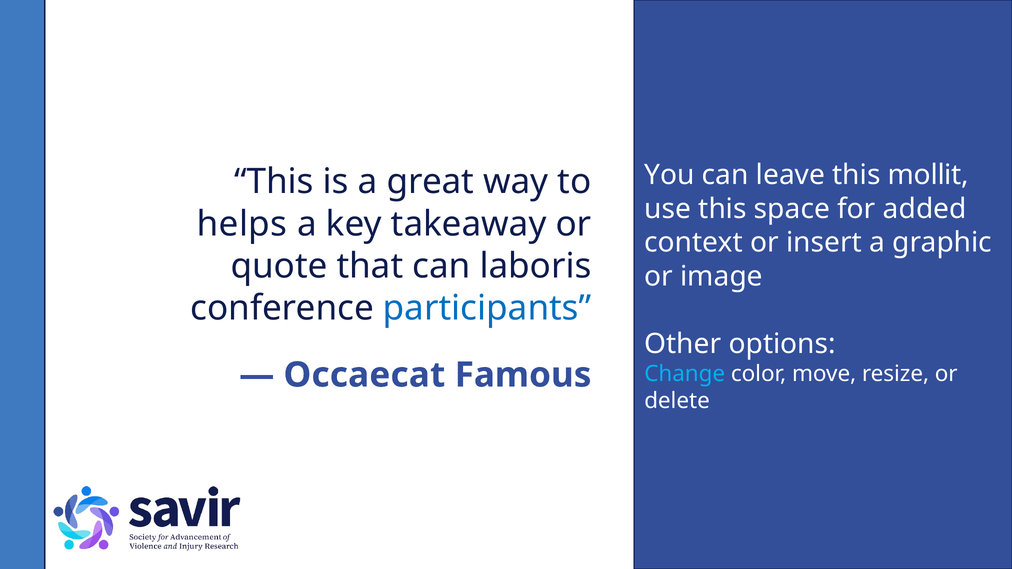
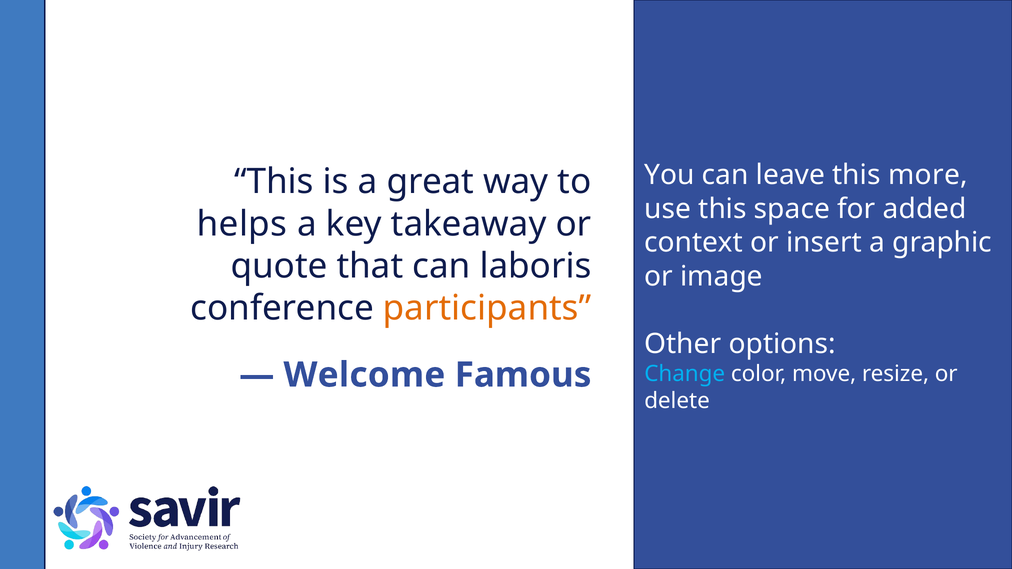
mollit: mollit -> more (928, 175)
participants colour: blue -> orange (487, 308)
Occaecat: Occaecat -> Welcome (364, 375)
